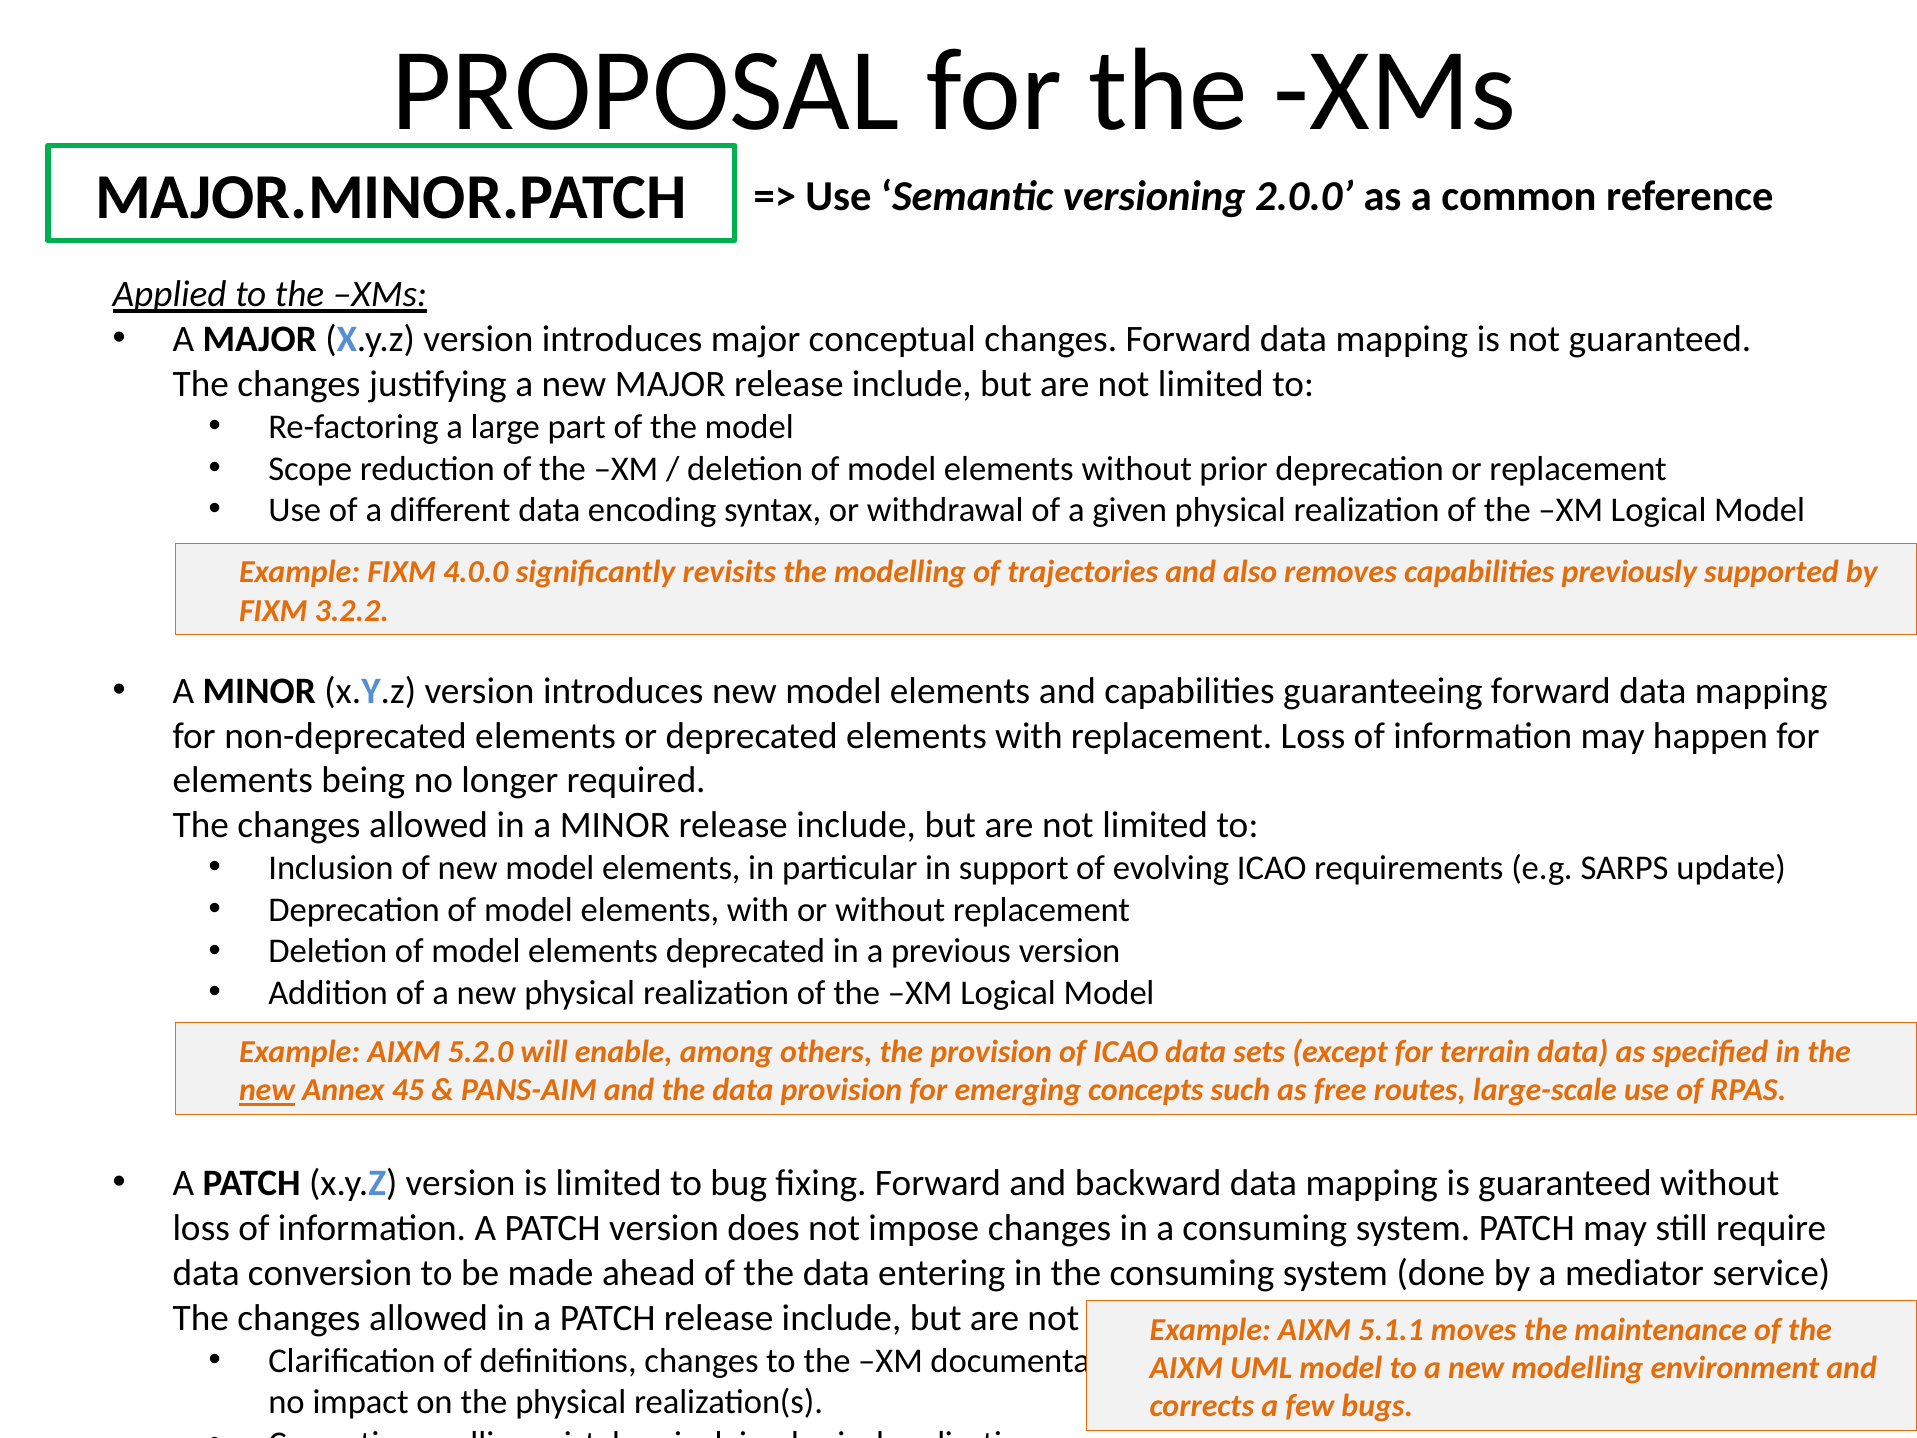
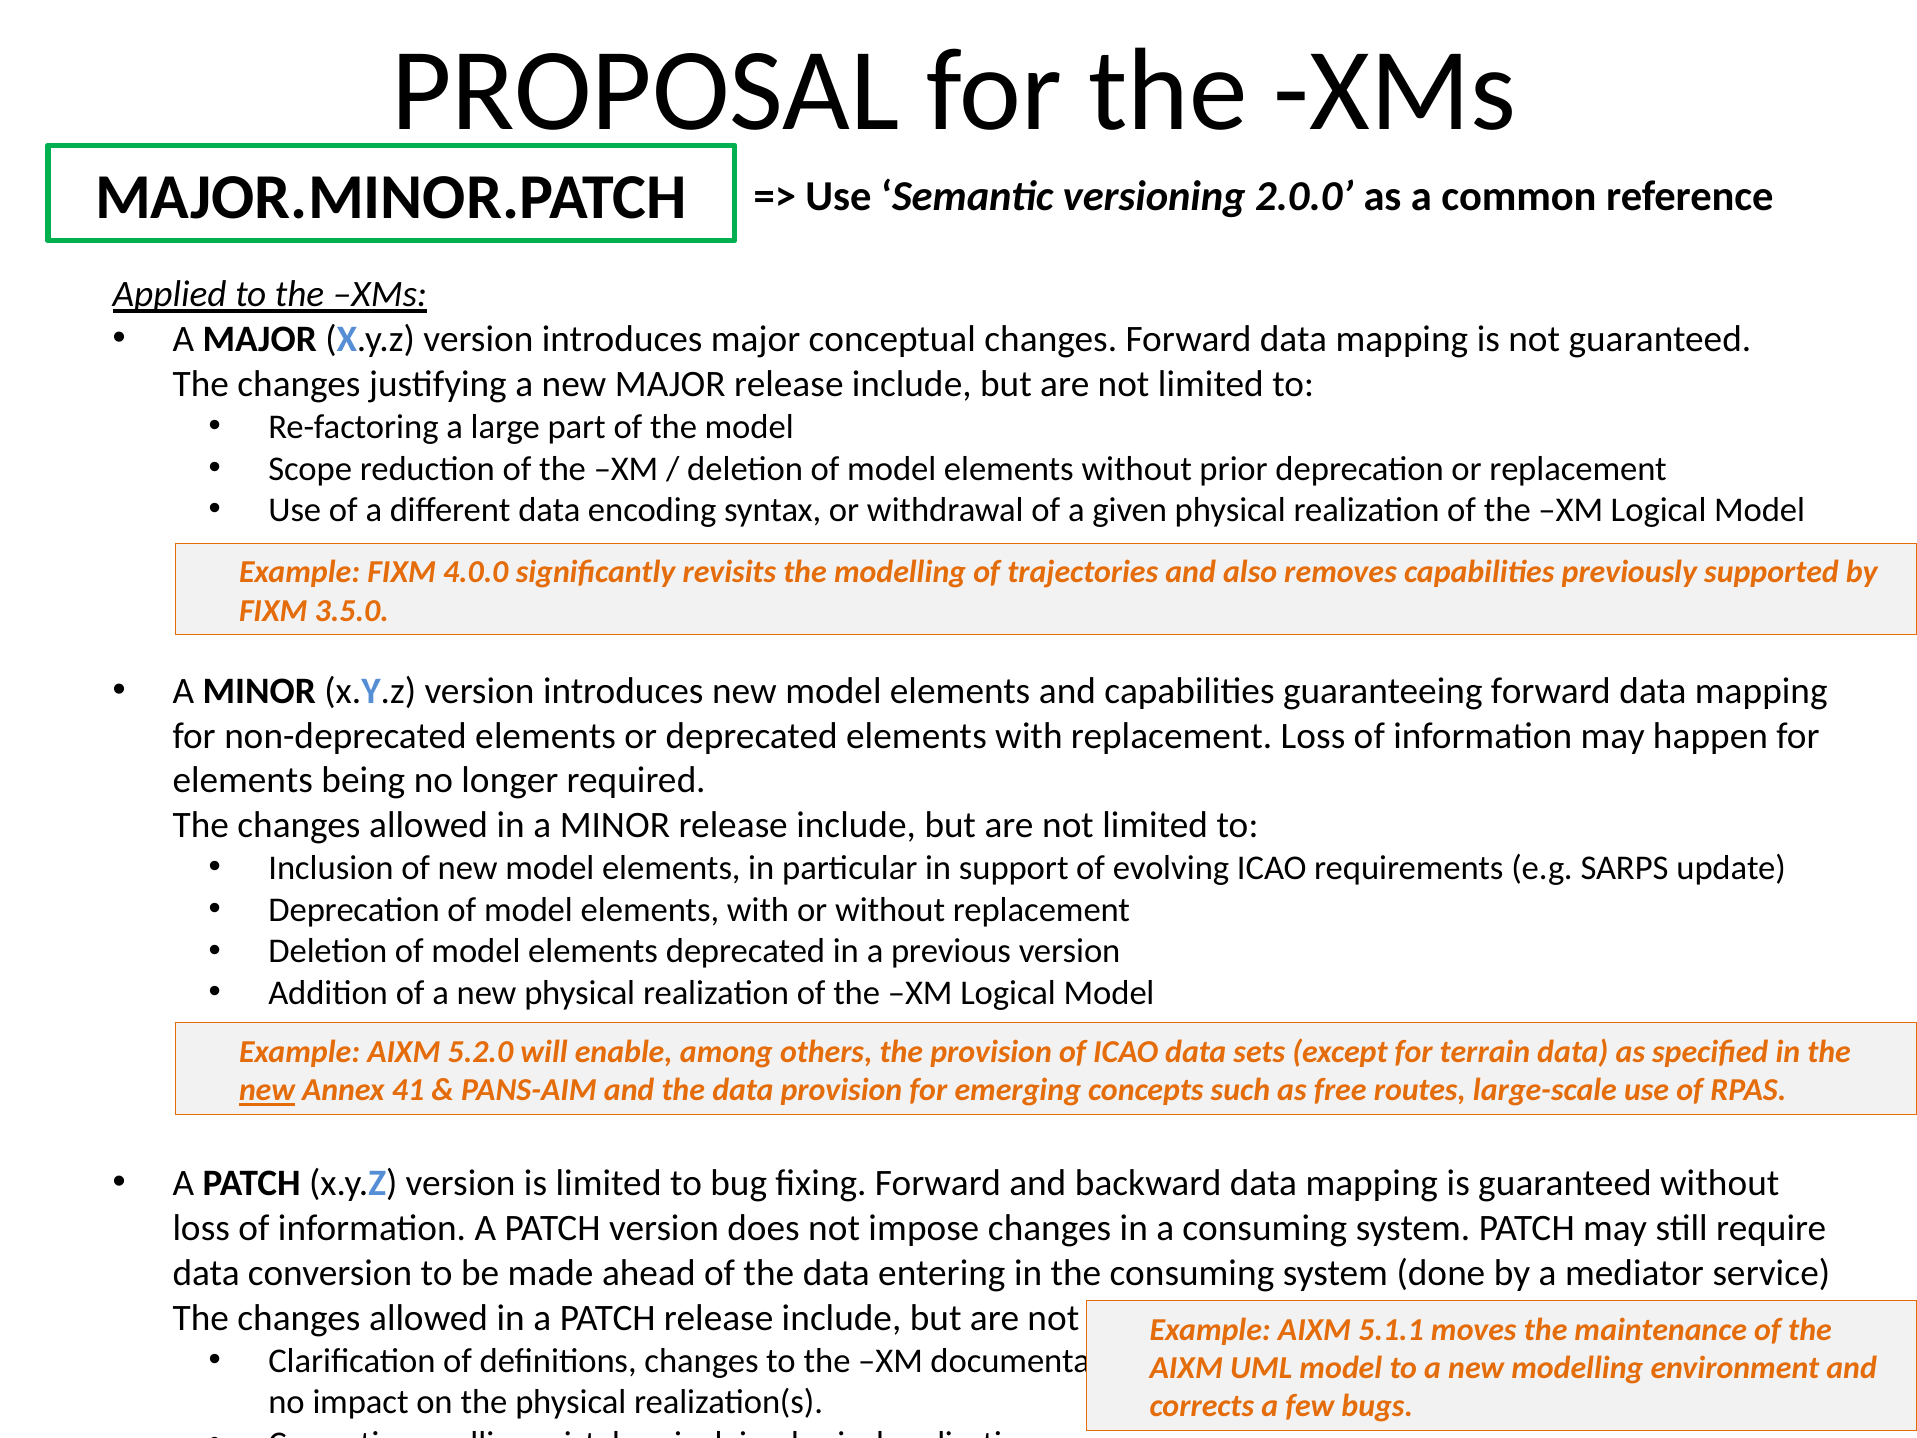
3.2.2: 3.2.2 -> 3.5.0 (352, 610)
45: 45 -> 41 (408, 1090)
